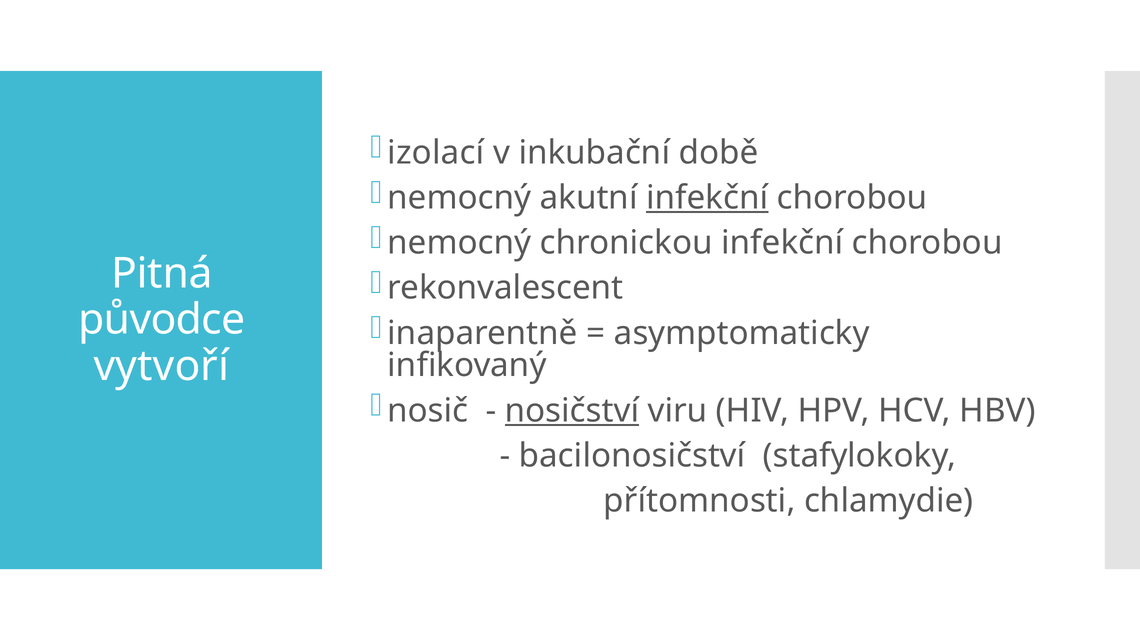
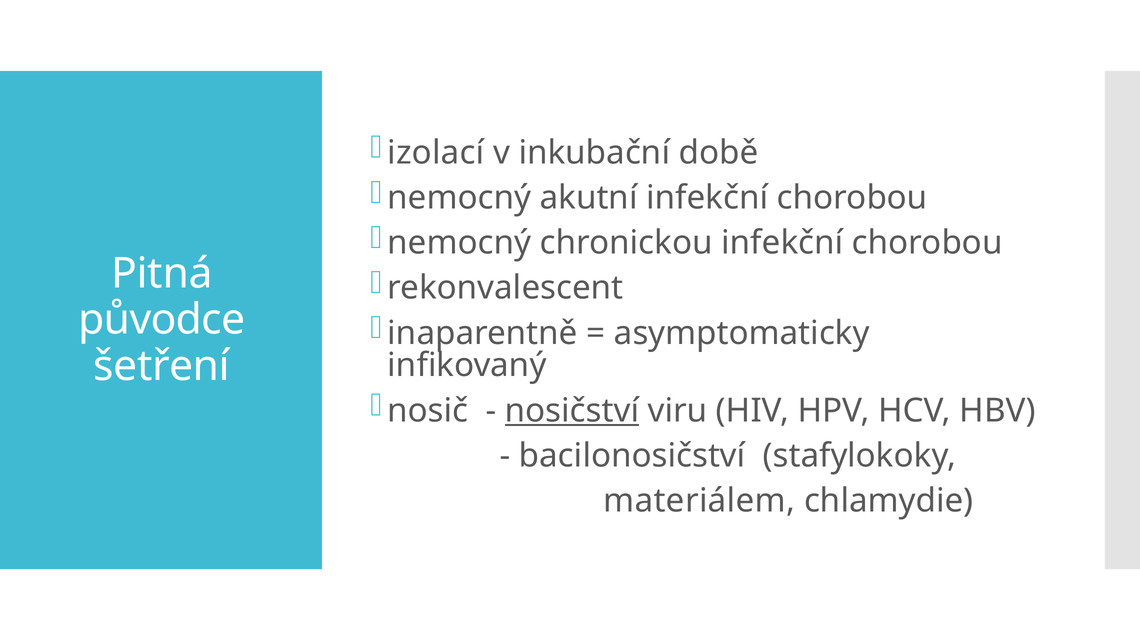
infekční underline: present -> none (707, 198)
vytvoří: vytvoří -> šetření (162, 366)
přítomnosti: přítomnosti -> materiálem (699, 501)
